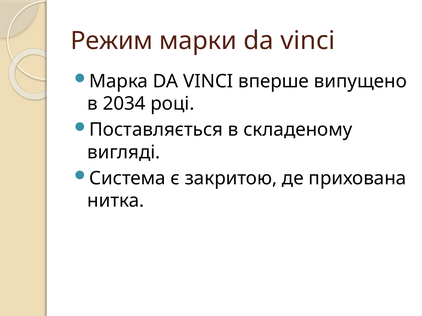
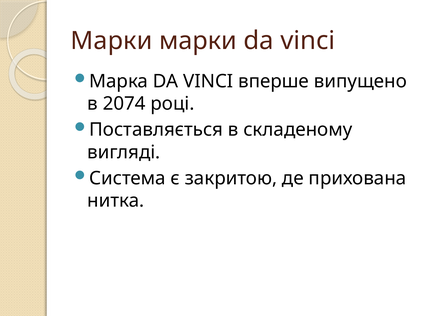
Режим: Режим -> Марки (111, 41)
2034: 2034 -> 2074 (124, 104)
